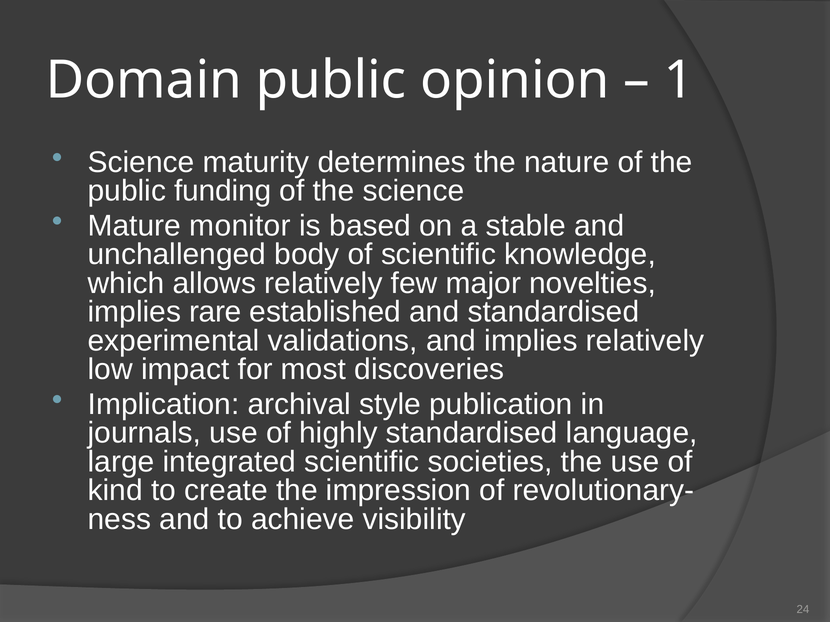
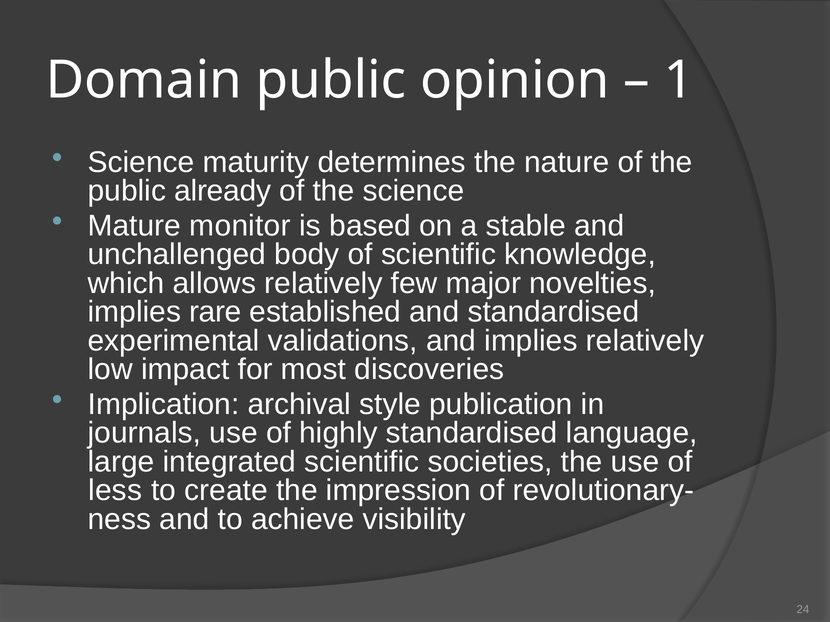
funding: funding -> already (223, 191)
kind: kind -> less (115, 491)
